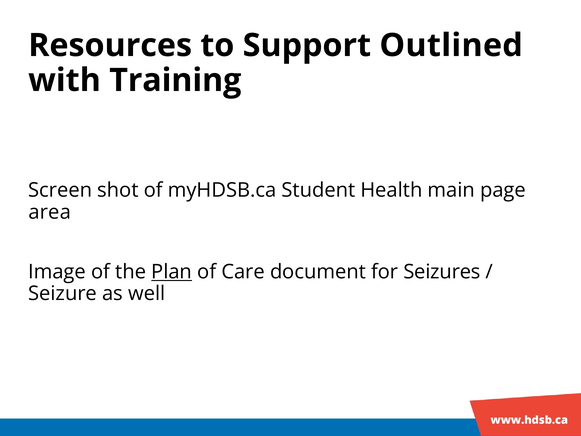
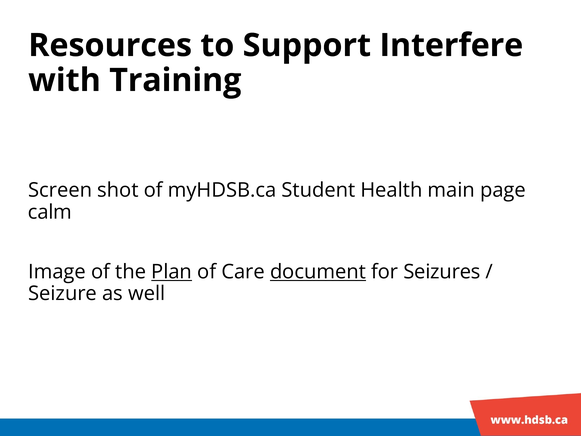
Outlined: Outlined -> Interfere (451, 45)
area: area -> calm (50, 212)
document underline: none -> present (318, 272)
